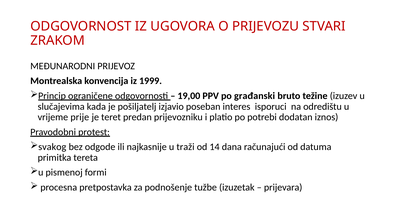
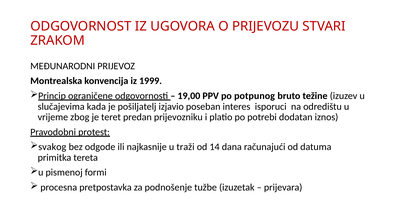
građanski: građanski -> potpunog (255, 96)
prije: prije -> zbog (80, 117)
